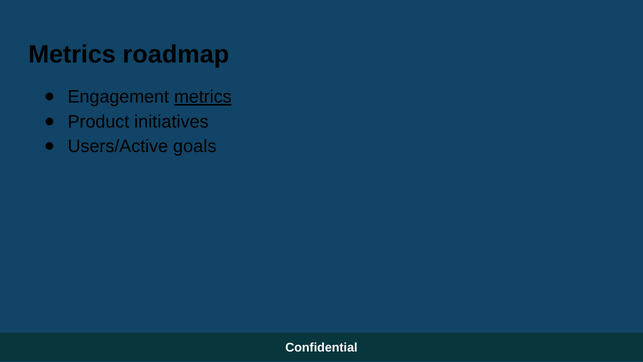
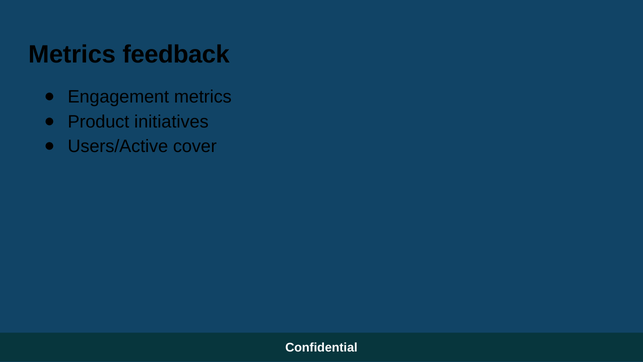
roadmap: roadmap -> feedback (176, 54)
metrics underline: present -> none (203, 97)
goals: goals -> cover (195, 146)
